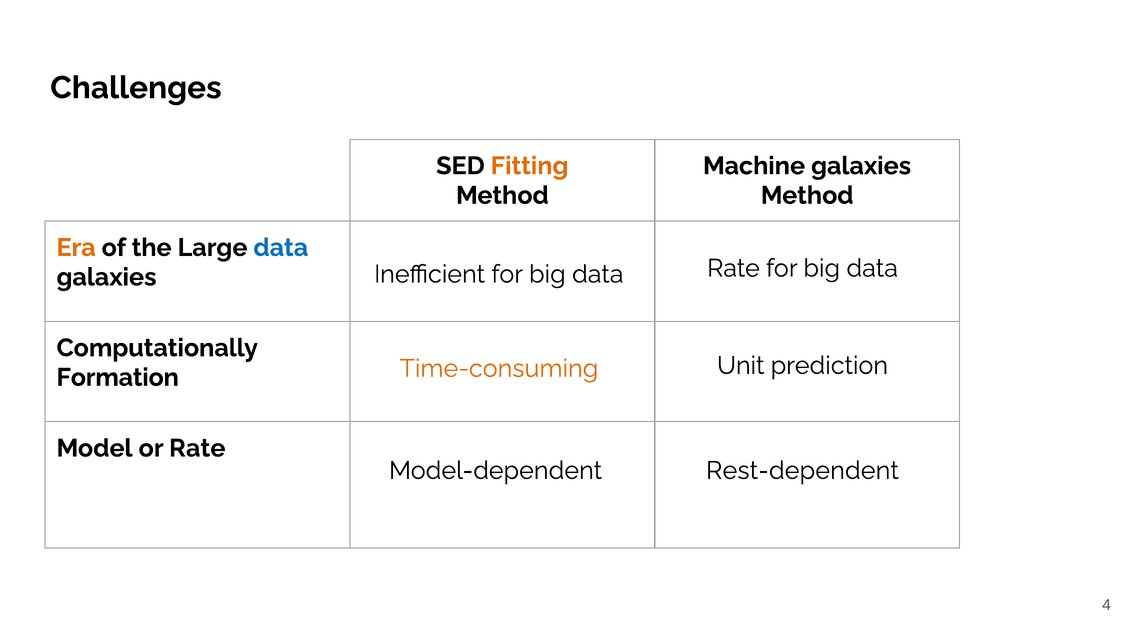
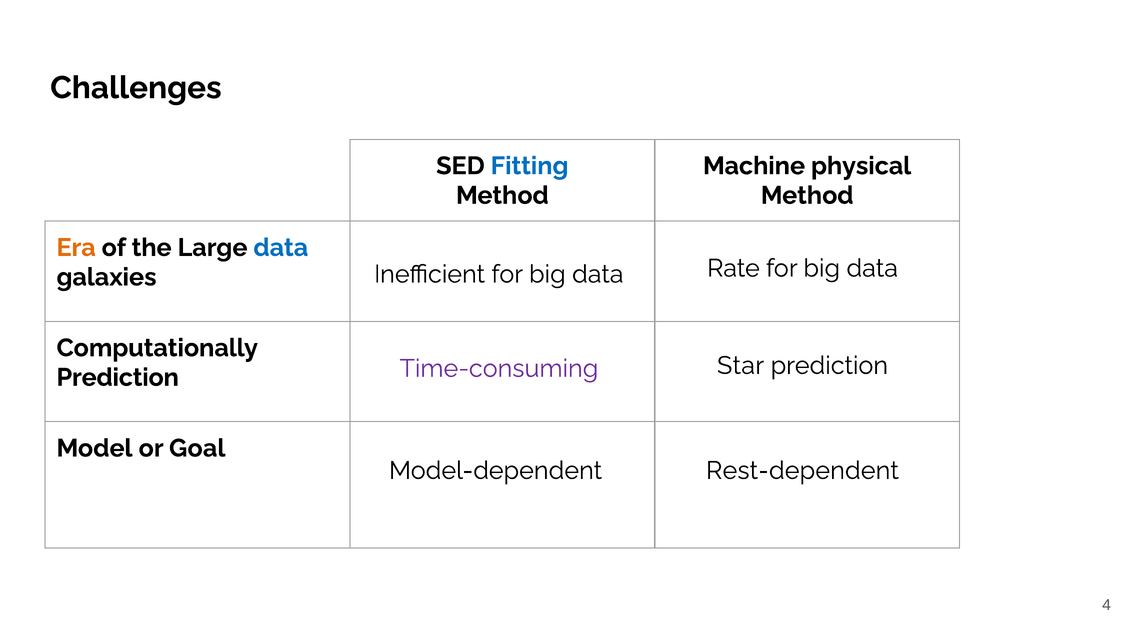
Fitting colour: orange -> blue (530, 166)
Machine galaxies: galaxies -> physical (861, 166)
Unit: Unit -> Star (741, 366)
Time-consuming colour: orange -> purple (499, 369)
Formation: Formation -> Prediction (118, 378)
or Rate: Rate -> Goal (197, 449)
